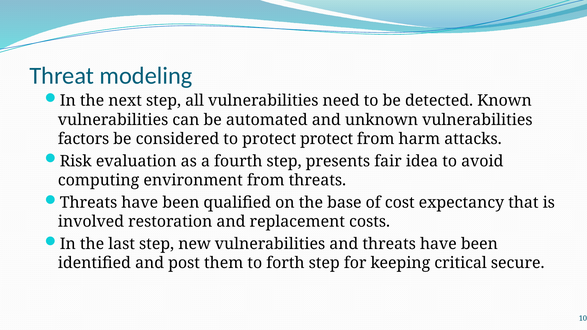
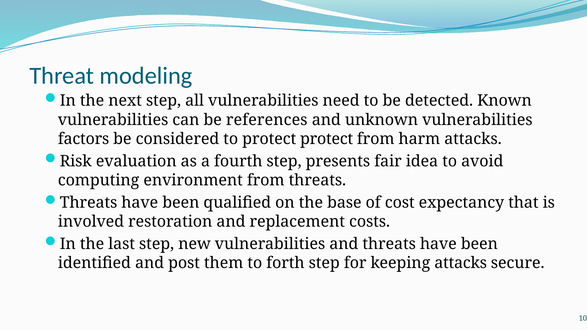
automated: automated -> references (267, 120)
keeping critical: critical -> attacks (461, 263)
